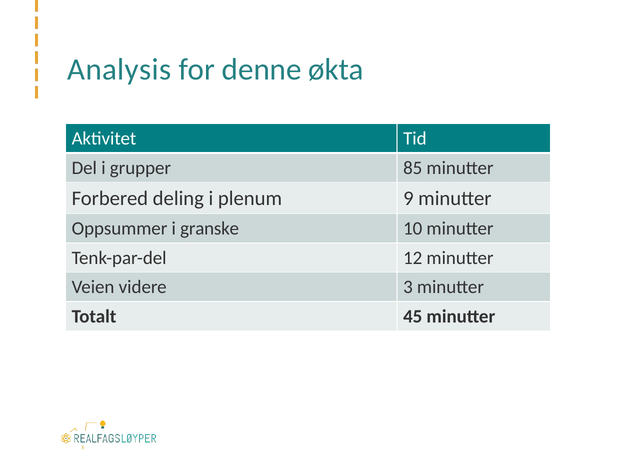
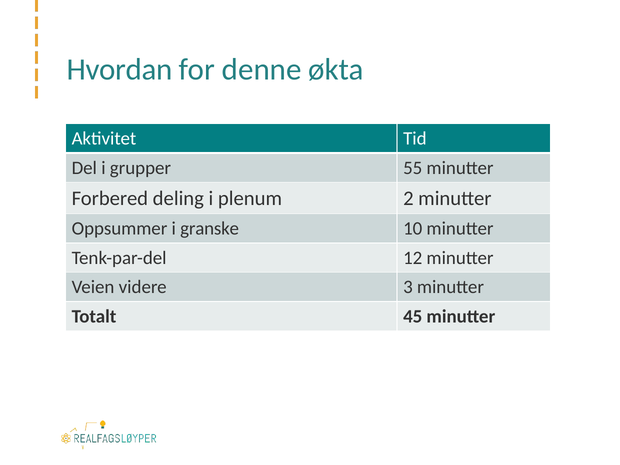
Analysis: Analysis -> Hvordan (120, 69)
85: 85 -> 55 (413, 168)
9: 9 -> 2 (408, 198)
